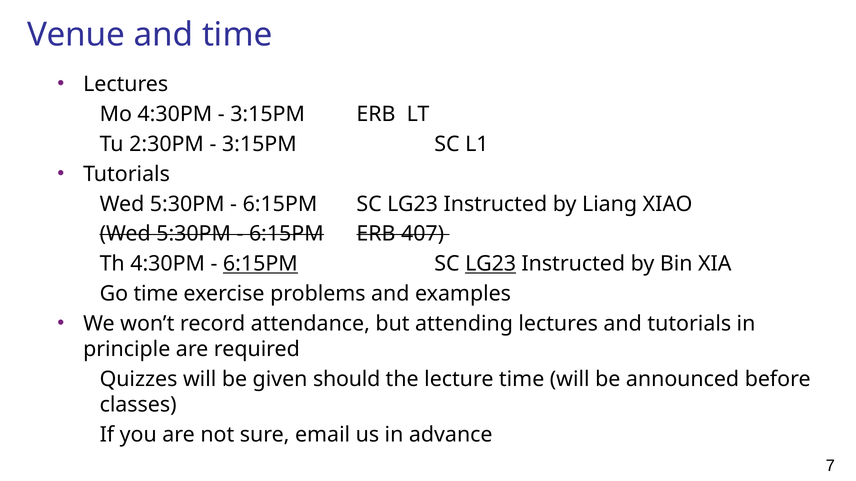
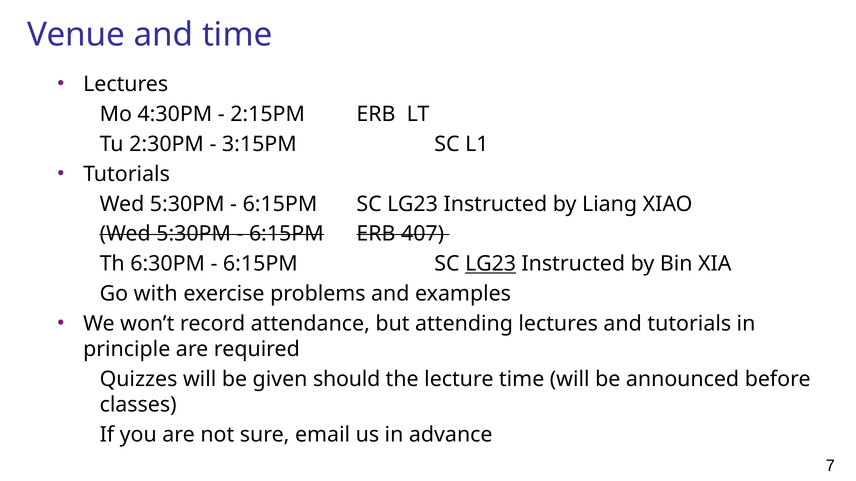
3:15PM: 3:15PM -> 2:15PM (268, 114)
Th 4:30PM: 4:30PM -> 6:30PM (168, 264)
6:15PM underline: present -> none (260, 264)
Go time: time -> with (156, 294)
